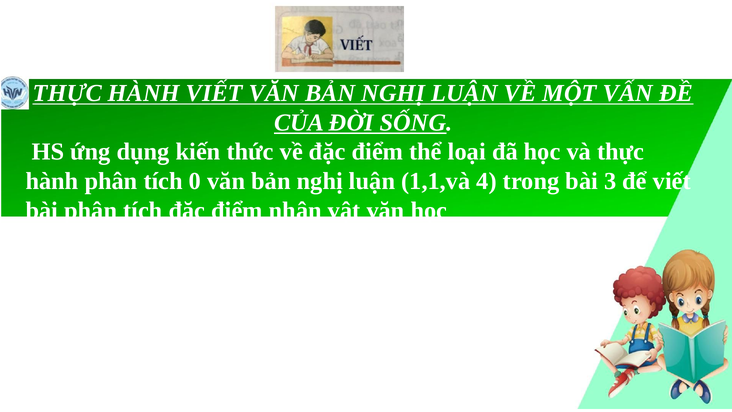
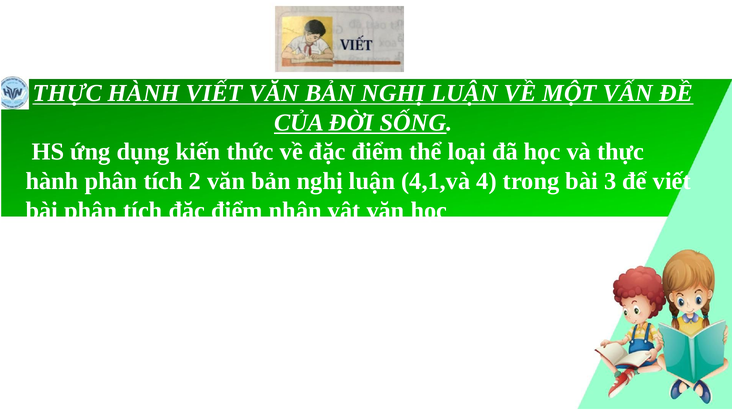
0: 0 -> 2 (195, 181)
1,1,và: 1,1,và -> 4,1,và (436, 181)
